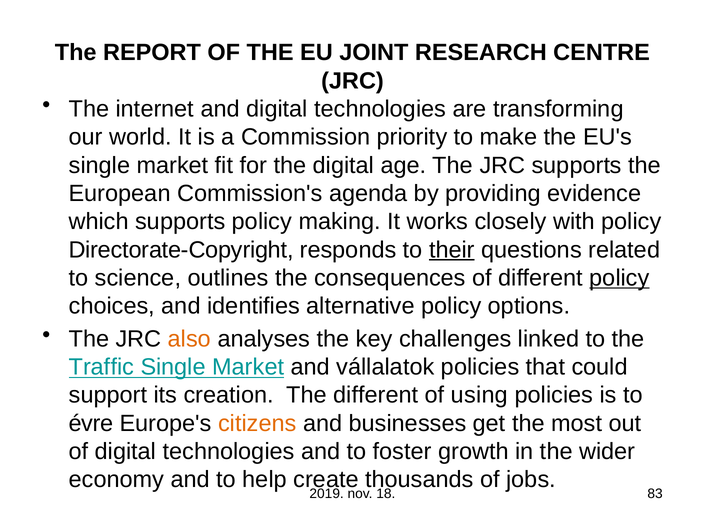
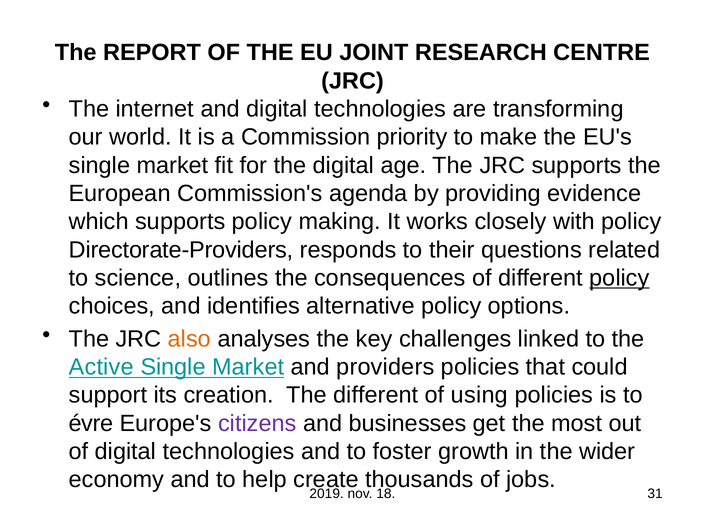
Directorate-Copyright: Directorate-Copyright -> Directorate-Providers (181, 250)
their underline: present -> none (452, 250)
Traffic: Traffic -> Active (101, 368)
vállalatok: vállalatok -> providers (385, 368)
citizens colour: orange -> purple (257, 424)
83: 83 -> 31 (655, 494)
